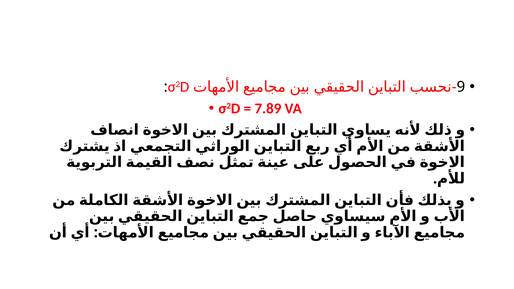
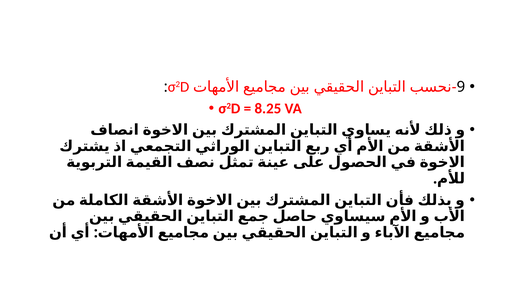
7.89: 7.89 -> 8.25 (268, 108)
